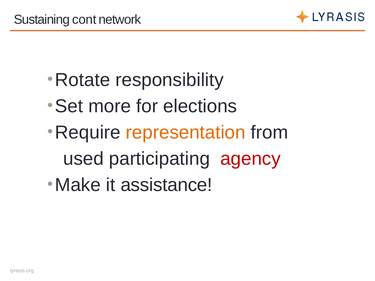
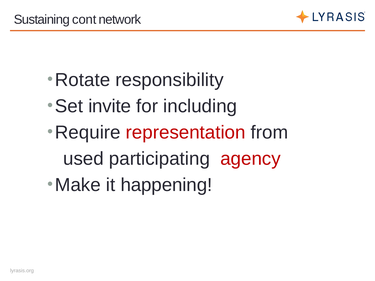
more: more -> invite (110, 106)
elections: elections -> including (200, 106)
representation colour: orange -> red (186, 133)
assistance: assistance -> happening (166, 185)
